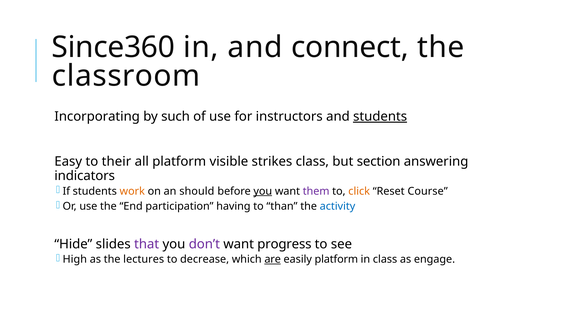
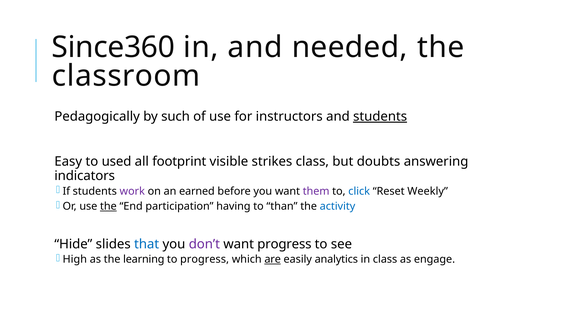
connect: connect -> needed (350, 47)
Incorporating: Incorporating -> Pedagogically (97, 117)
their: their -> used (117, 162)
all platform: platform -> footprint (179, 162)
section: section -> doubts (379, 162)
work colour: orange -> purple (132, 191)
should: should -> earned (197, 191)
you underline: present -> none (263, 191)
click colour: orange -> blue (359, 191)
Course: Course -> Weekly (428, 191)
the underline: none -> present (108, 207)
that colour: purple -> blue (147, 244)
lectures: lectures -> learning (144, 260)
to decrease: decrease -> progress (205, 260)
easily platform: platform -> analytics (336, 260)
